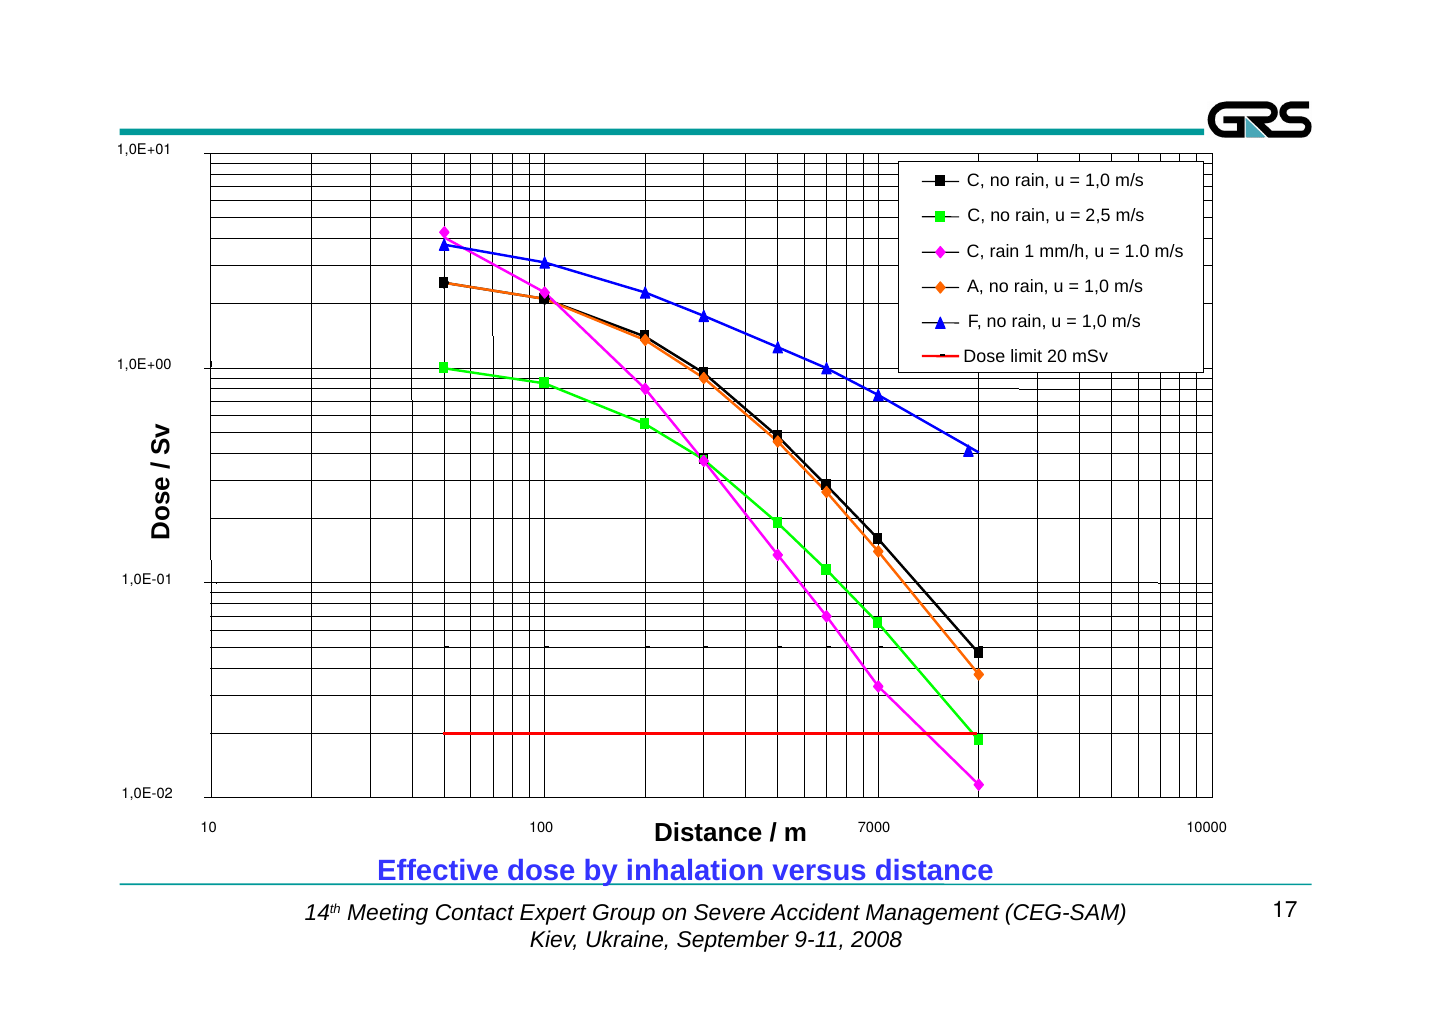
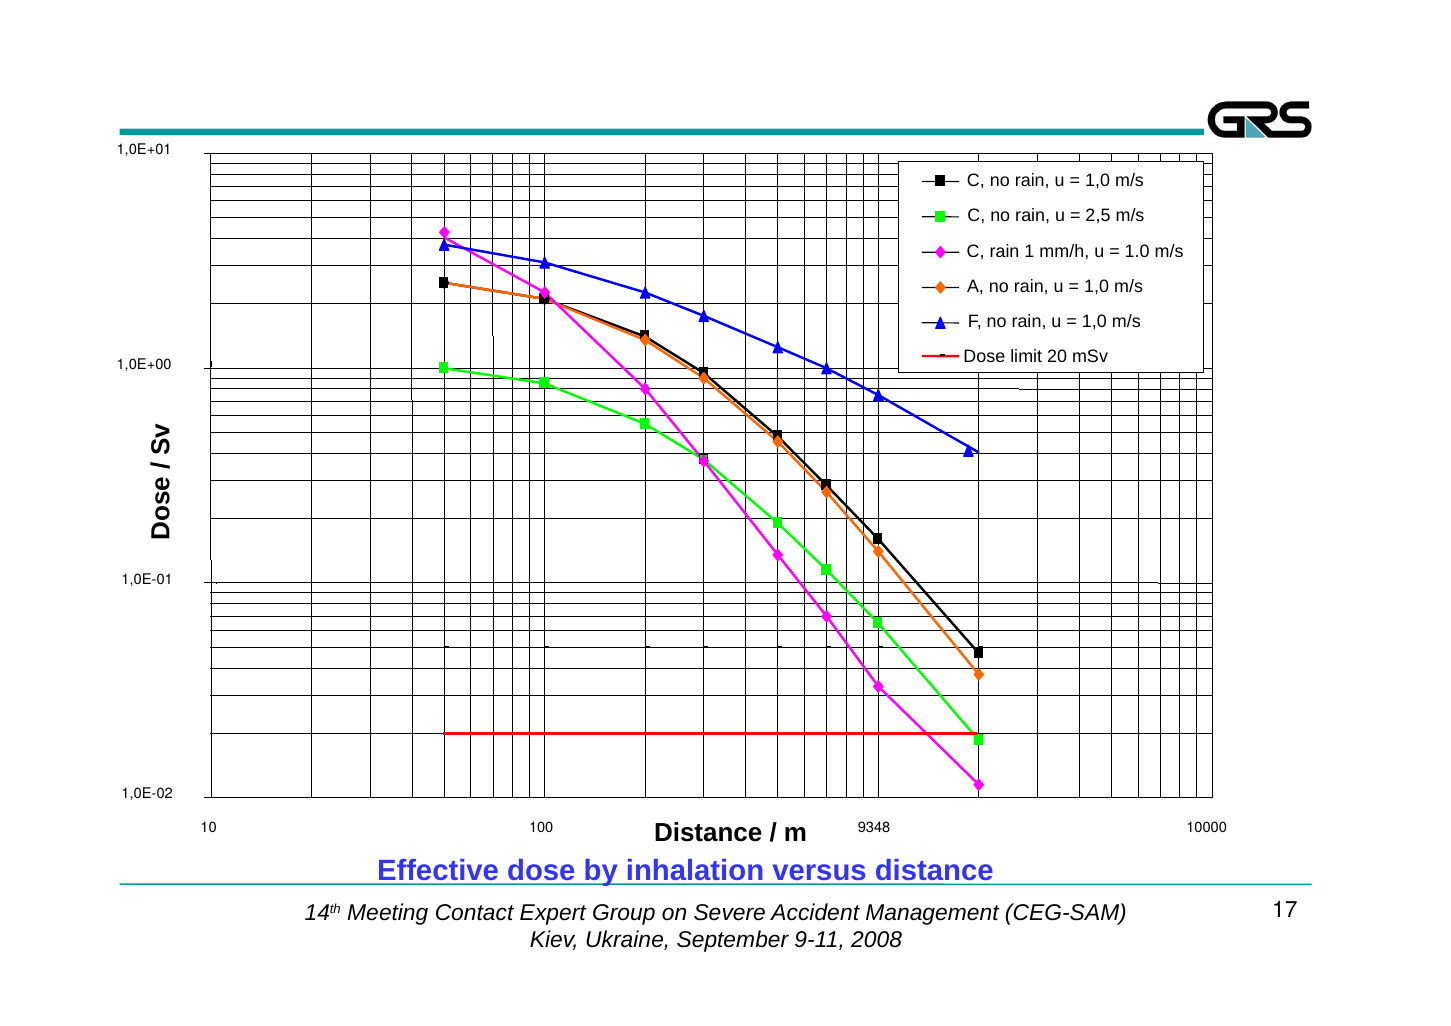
7000: 7000 -> 9348 (874, 828)
